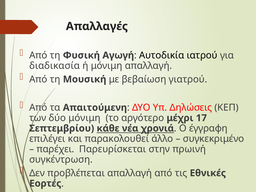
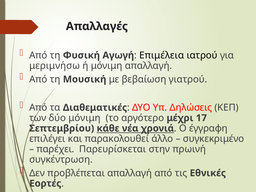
Αυτοδικία: Αυτοδικία -> Επιμέλεια (162, 55)
διαδικασία: διαδικασία -> μεριμνήσω (55, 66)
Απαιτούμενη: Απαιτούμενη -> Διαθεματικές (95, 108)
